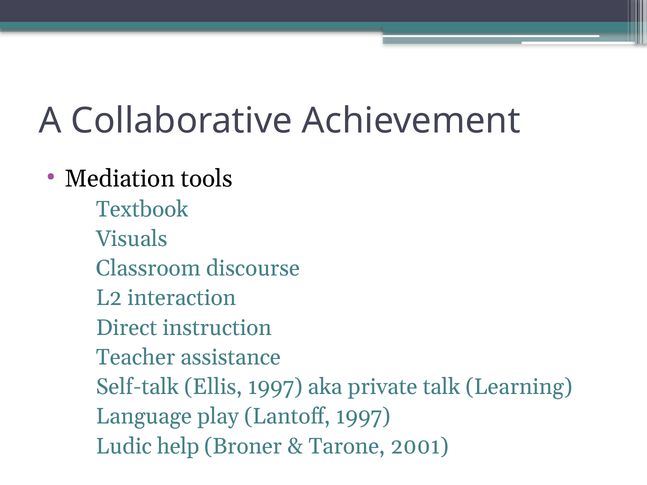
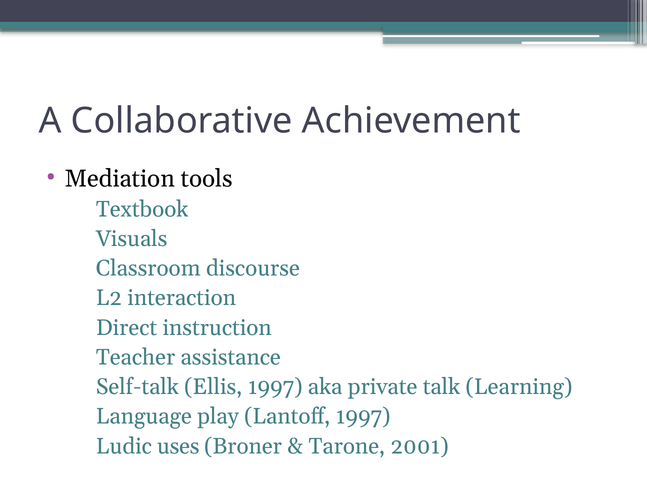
help: help -> uses (178, 446)
